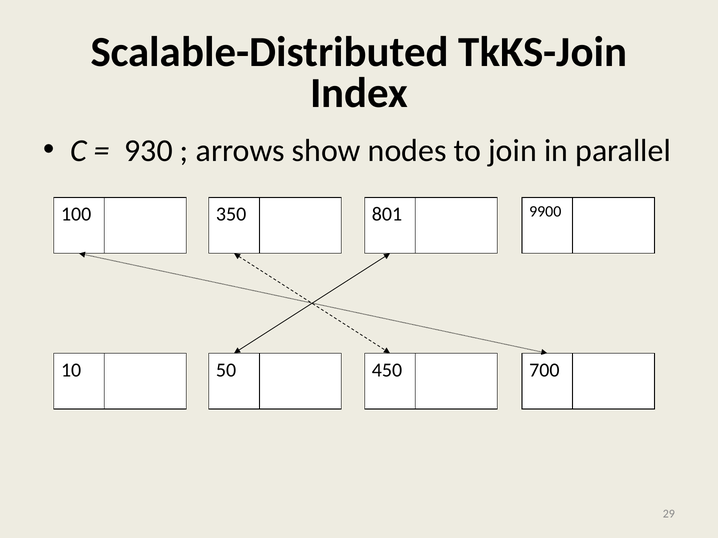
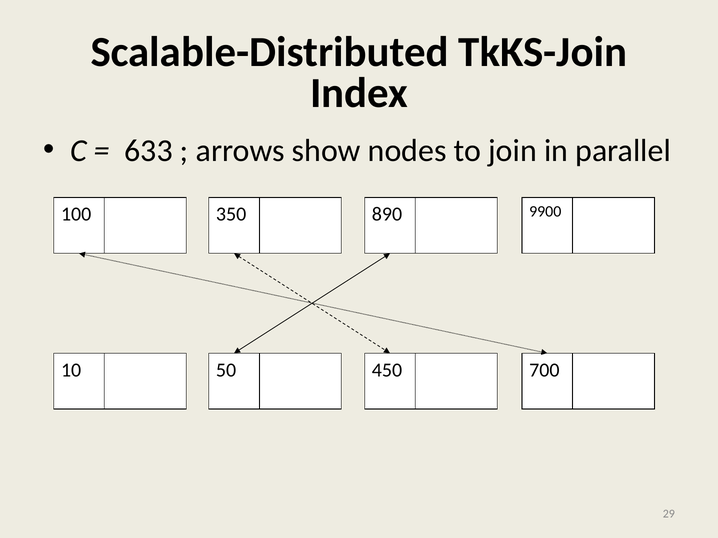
930: 930 -> 633 (148, 151)
801: 801 -> 890 (387, 215)
